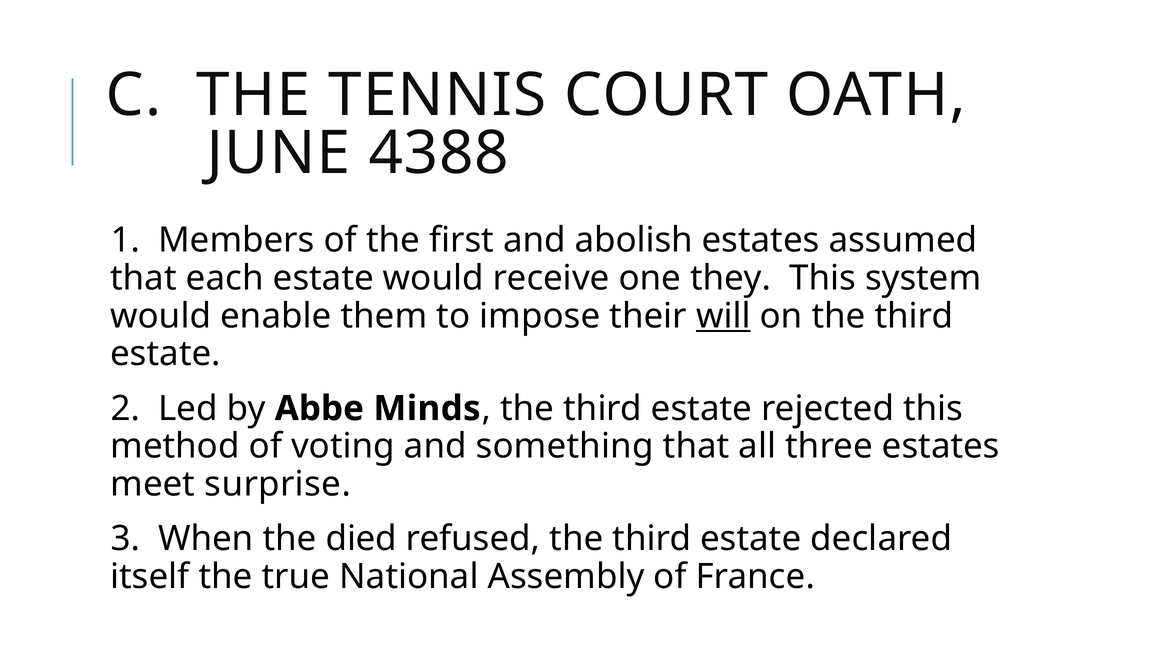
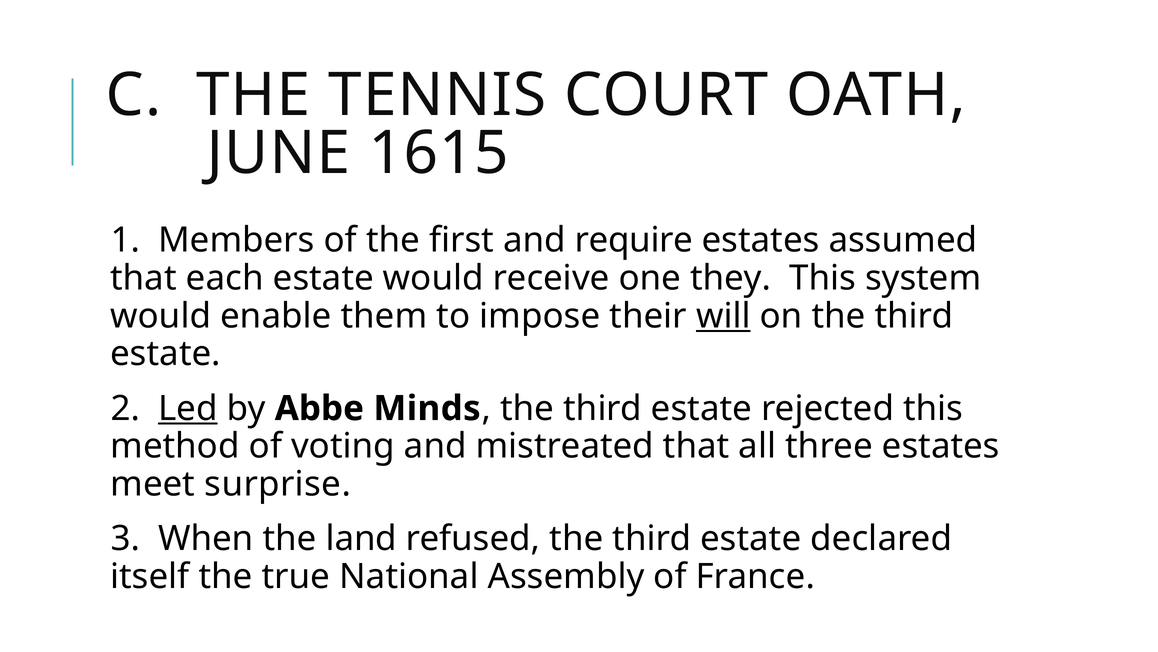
4388: 4388 -> 1615 (439, 153)
abolish: abolish -> require (634, 240)
Led underline: none -> present (188, 408)
something: something -> mistreated (565, 446)
died: died -> land (361, 538)
